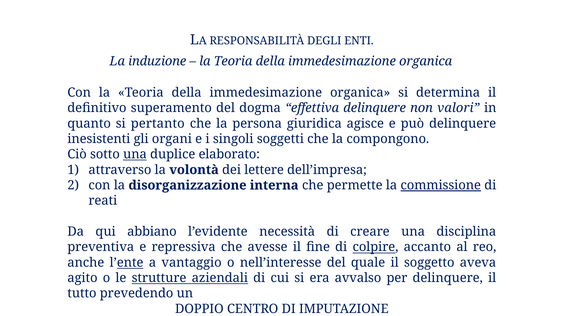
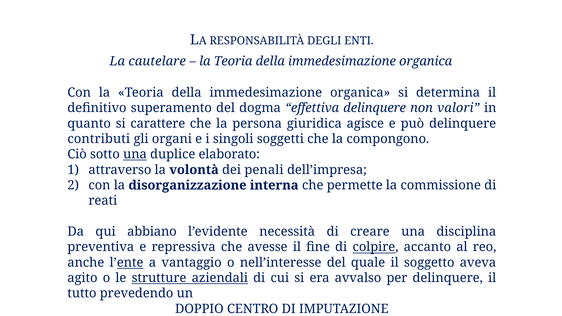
induzione: induzione -> cautelare (157, 61)
pertanto: pertanto -> carattere (158, 124)
inesistenti: inesistenti -> contributi (99, 139)
lettere: lettere -> penali (264, 170)
commissione underline: present -> none (441, 185)
